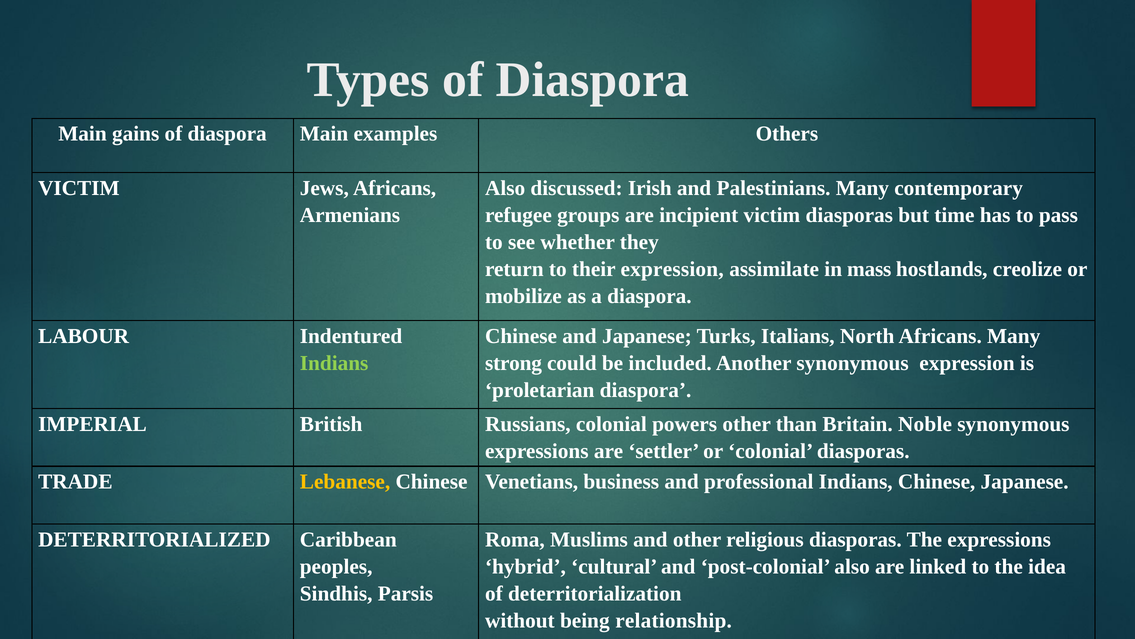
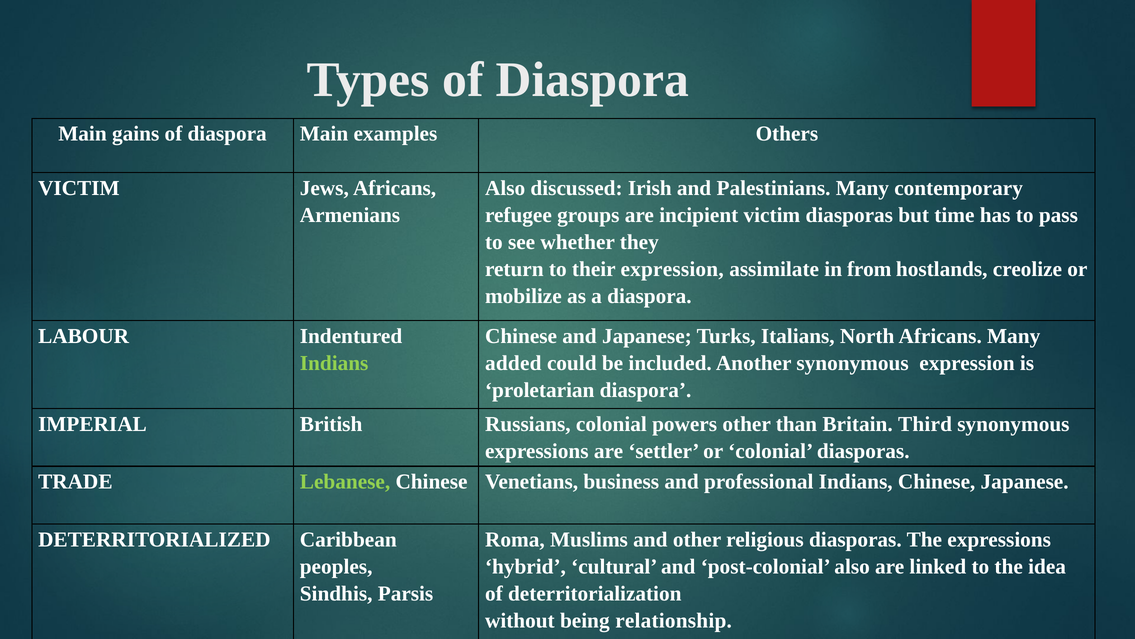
mass: mass -> from (869, 269)
strong: strong -> added (513, 363)
Noble: Noble -> Third (925, 424)
Lebanese colour: yellow -> light green (345, 481)
